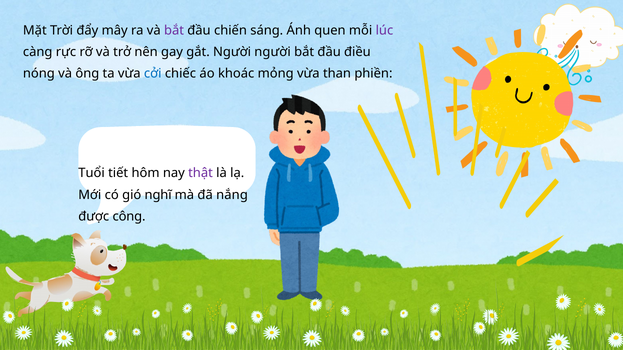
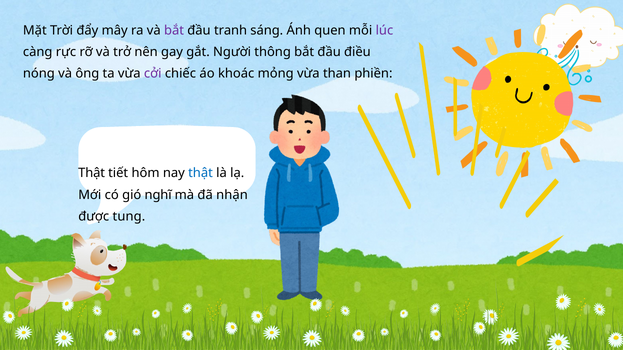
chiến: chiến -> tranh (231, 30)
Người người: người -> thông (273, 52)
cởi colour: blue -> purple (153, 74)
Tuổi: Tuổi -> Thật (92, 173)
thật colour: purple -> blue (201, 173)
nắng: nắng -> nhận (232, 195)
công: công -> tung (129, 217)
